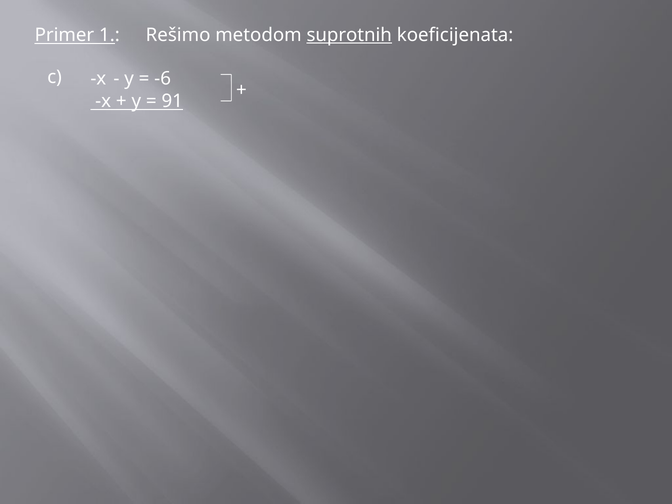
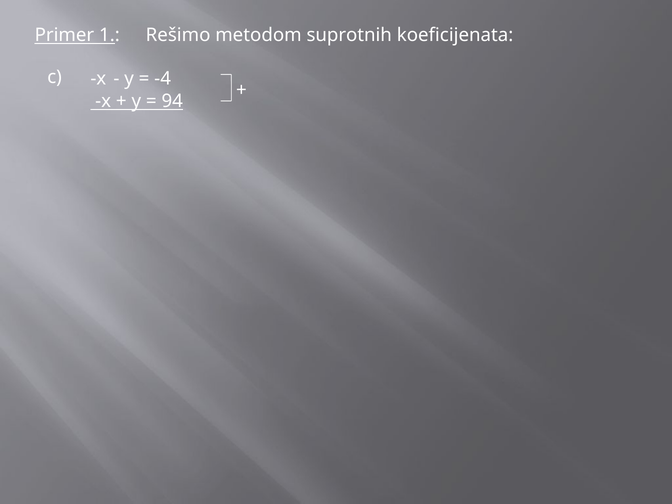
suprotnih underline: present -> none (349, 35)
-6: -6 -> -4 (163, 79)
91: 91 -> 94 (172, 101)
